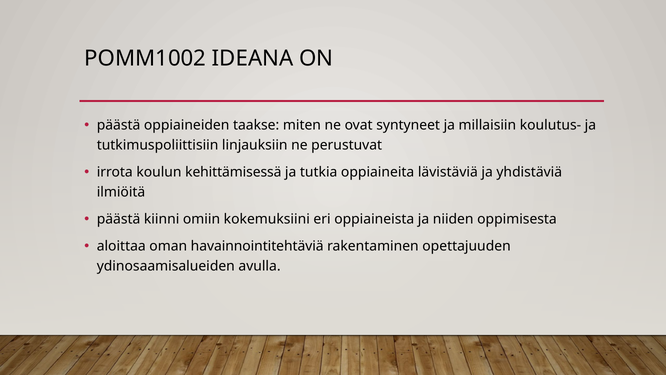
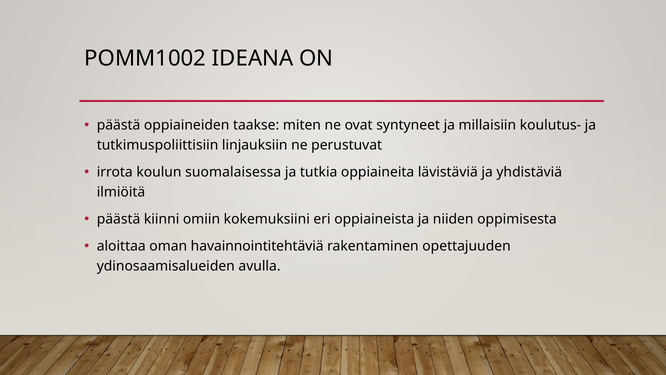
kehittämisessä: kehittämisessä -> suomalaisessa (233, 172)
